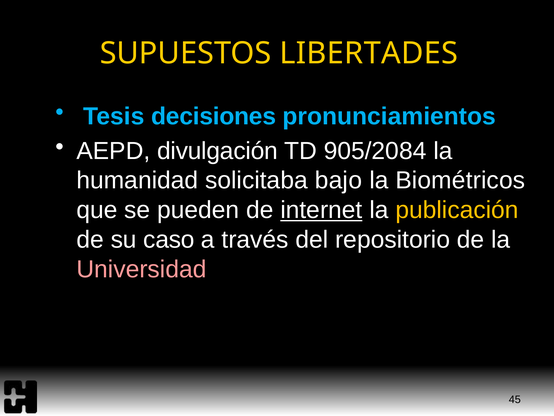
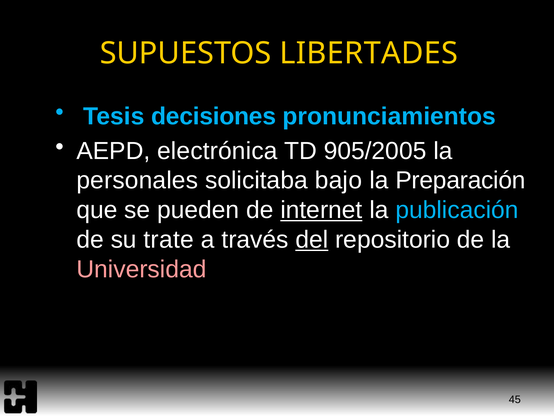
divulgación: divulgación -> electrónica (217, 151)
905/2084: 905/2084 -> 905/2005 (375, 151)
humanidad: humanidad -> personales (137, 180)
Biométricos: Biométricos -> Preparación (460, 180)
publicación colour: yellow -> light blue (457, 210)
caso: caso -> trate (169, 239)
del underline: none -> present (312, 239)
